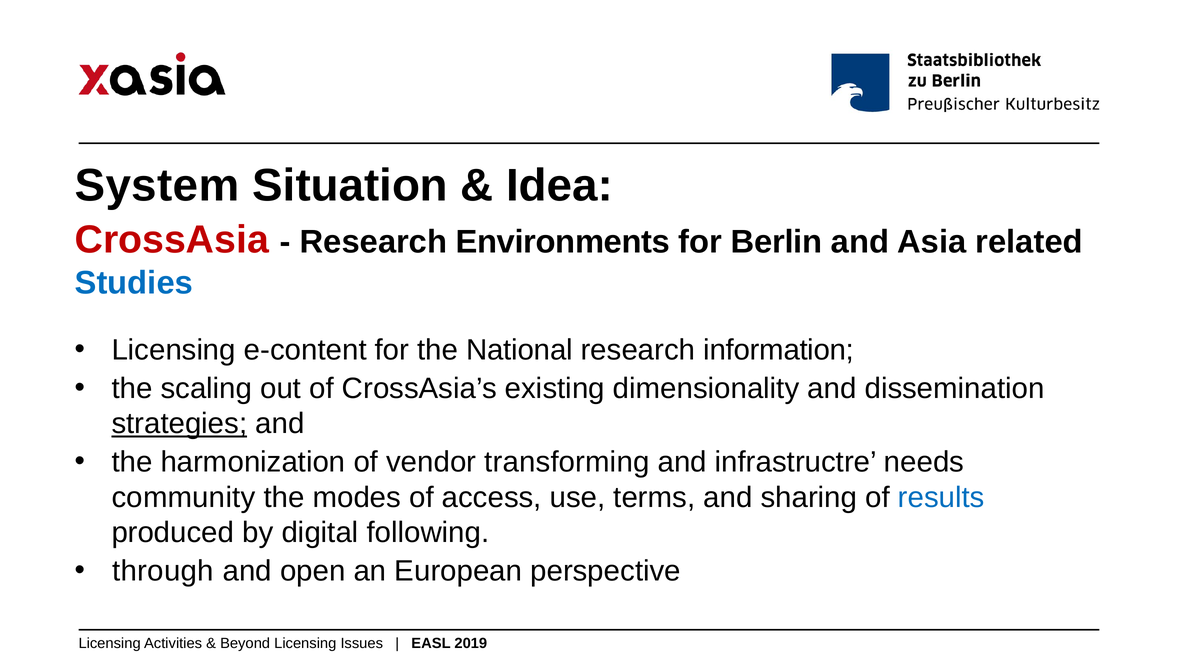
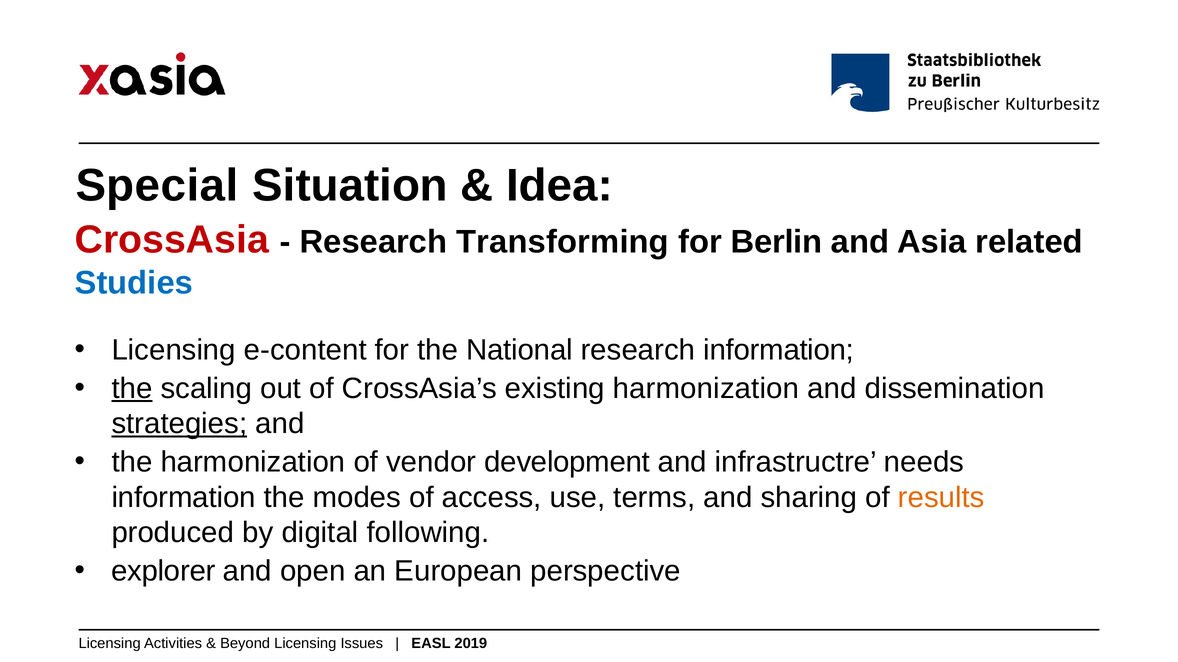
System: System -> Special (157, 186)
Environments: Environments -> Transforming (563, 242)
the underline: none -> present (132, 389)
existing dimensionality: dimensionality -> harmonization (706, 389)
transforming: transforming -> development (567, 463)
community: community -> information (184, 498)
results colour: blue -> orange (941, 498)
through: through -> explorer (163, 571)
